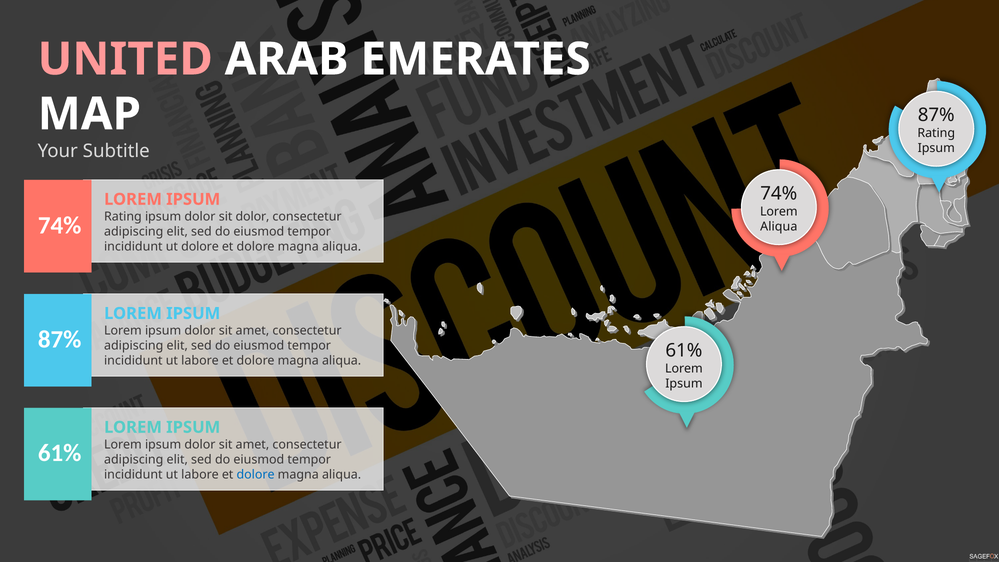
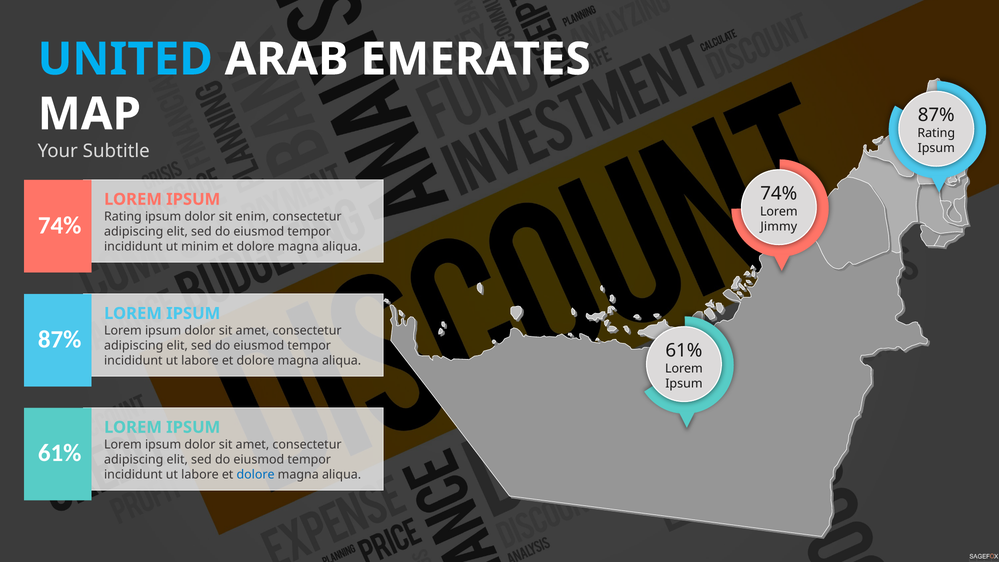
UNITED colour: pink -> light blue (125, 59)
sit dolor: dolor -> enim (252, 216)
Aliqua: Aliqua -> Jimmy (779, 227)
ut dolore: dolore -> minim (200, 246)
